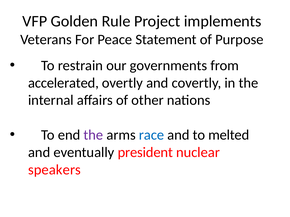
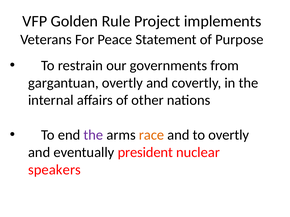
accelerated: accelerated -> gargantuan (63, 83)
race colour: blue -> orange (152, 135)
to melted: melted -> overtly (229, 135)
